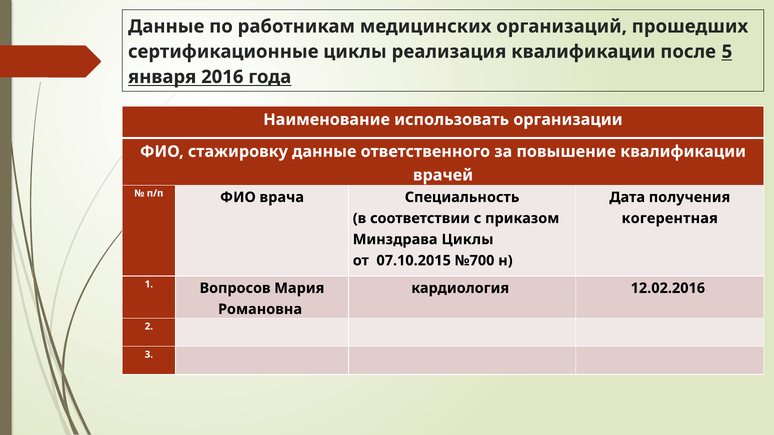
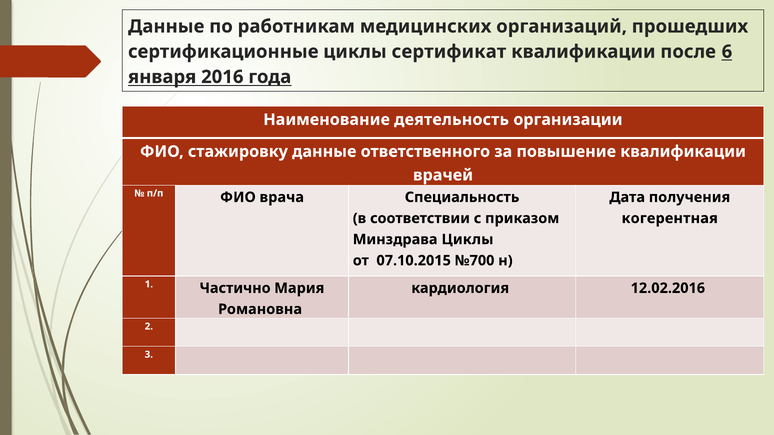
реализация: реализация -> сертификат (449, 52)
5: 5 -> 6 (727, 52)
использовать: использовать -> деятельность (452, 120)
Вопросов: Вопросов -> Частично (235, 288)
